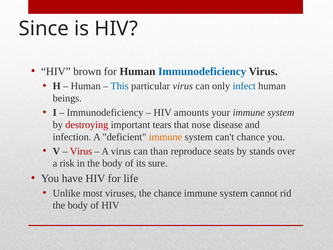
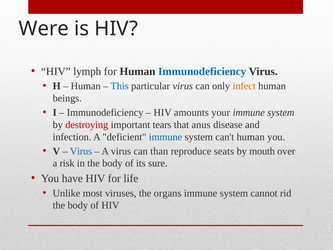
Since: Since -> Were (44, 29)
brown: brown -> lymph (87, 71)
infect colour: blue -> orange (244, 86)
nose: nose -> anus (201, 125)
immune colour: orange -> blue (165, 137)
can't chance: chance -> human (251, 137)
Virus colour: red -> blue (81, 151)
stands: stands -> mouth (262, 151)
the chance: chance -> organs (168, 193)
